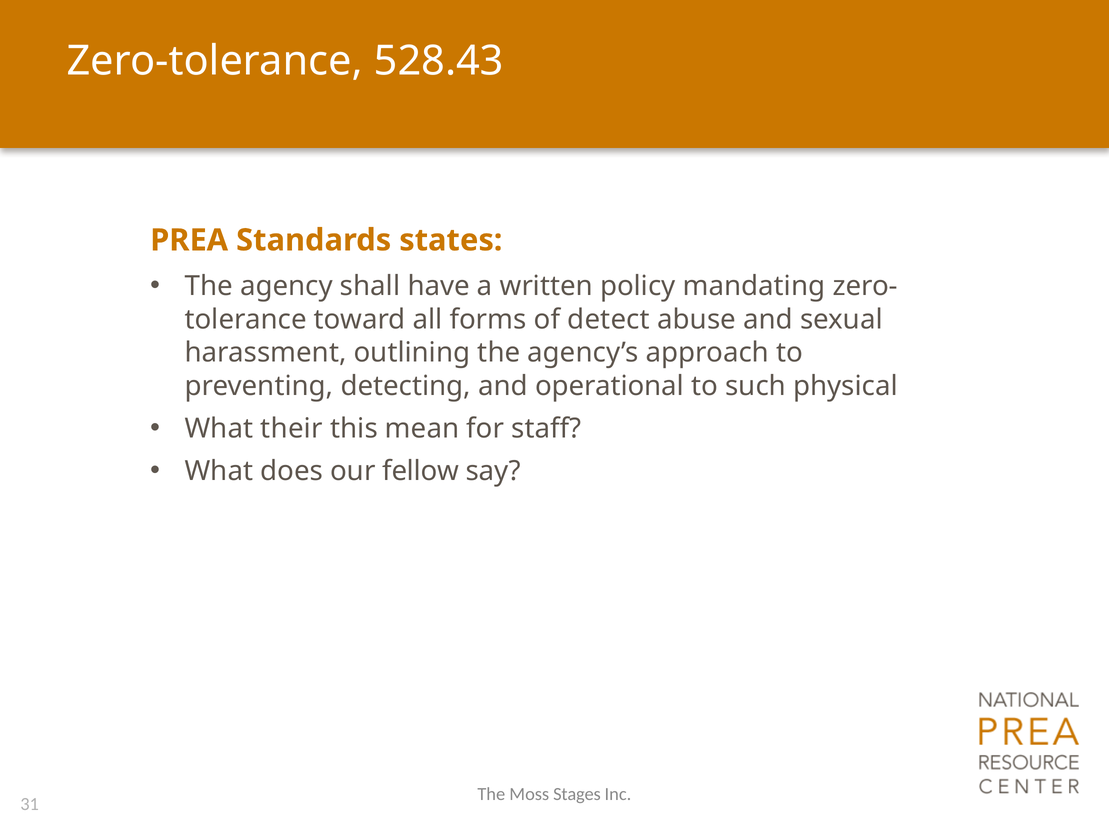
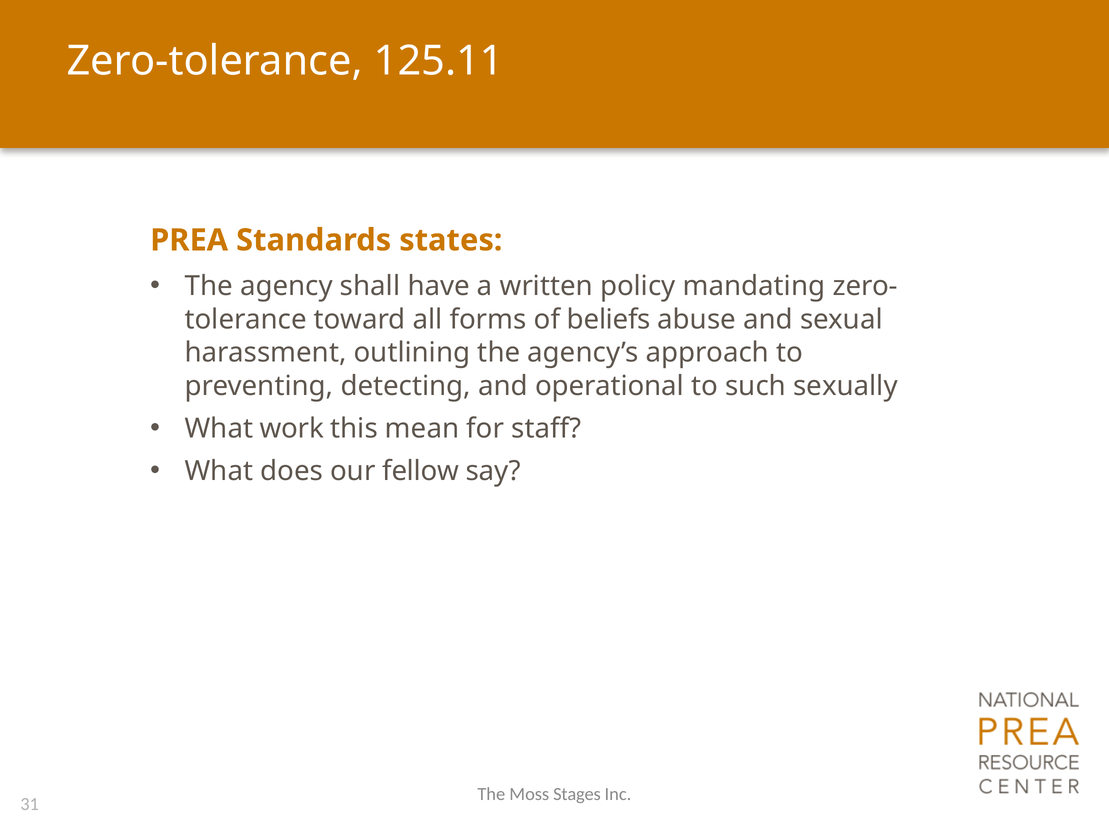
528.43: 528.43 -> 125.11 (439, 61)
detect: detect -> beliefs (609, 319)
physical: physical -> sexually (845, 386)
their: their -> work (292, 429)
